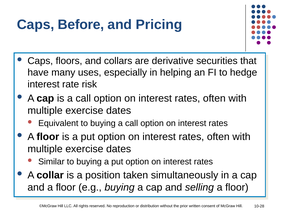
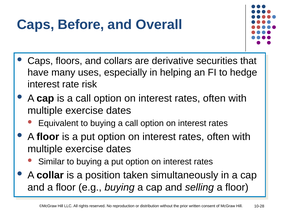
Pricing: Pricing -> Overall (159, 25)
